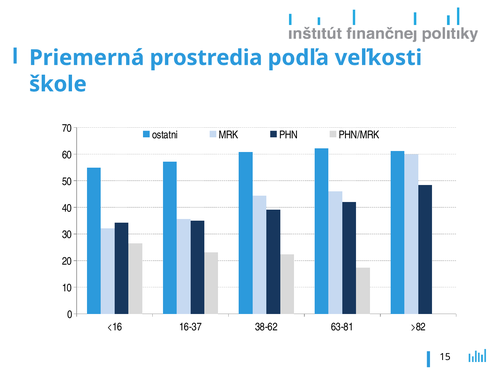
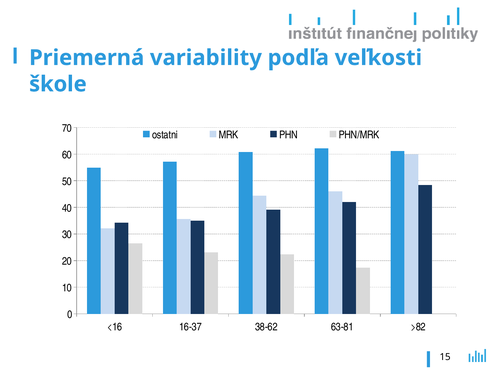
prostredia: prostredia -> variability (206, 58)
